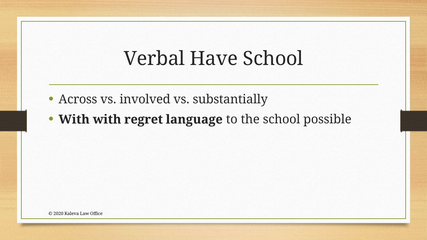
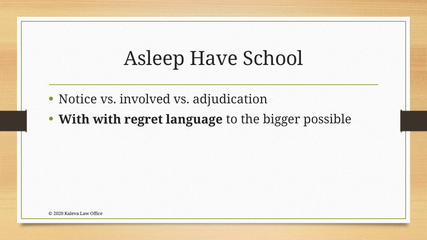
Verbal: Verbal -> Asleep (154, 59)
Across: Across -> Notice (78, 99)
substantially: substantially -> adjudication (230, 99)
the school: school -> bigger (282, 120)
